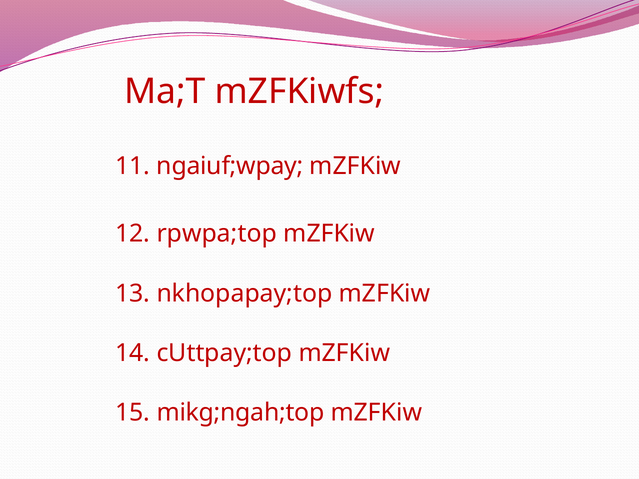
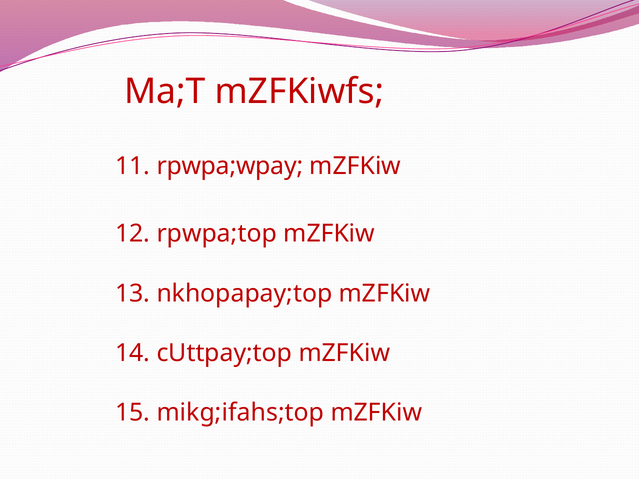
ngaiuf;wpay: ngaiuf;wpay -> rpwpa;wpay (230, 166)
mikg;ngah;top: mikg;ngah;top -> mikg;ifahs;top (240, 413)
